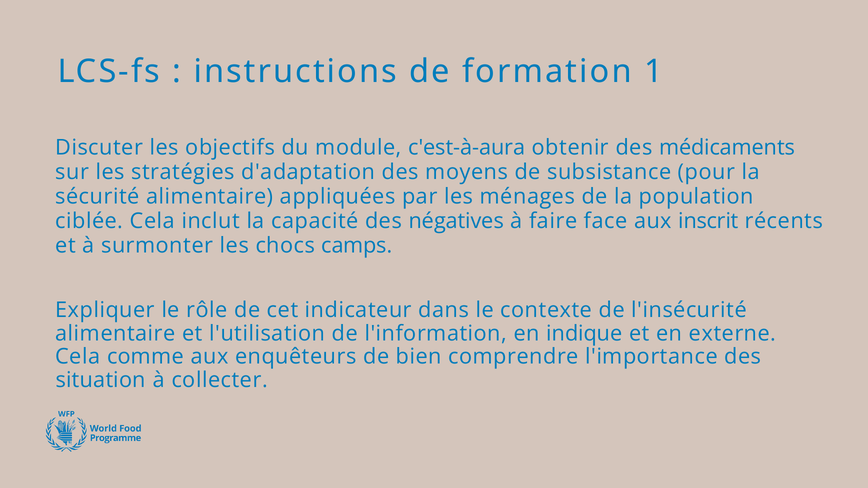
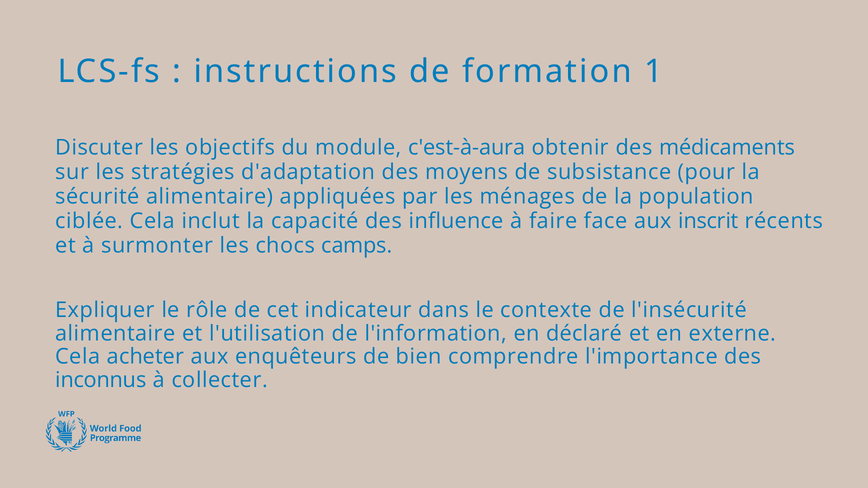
négatives: négatives -> influence (456, 221)
indique: indique -> déclaré (584, 334)
comme: comme -> acheter (145, 357)
situation: situation -> inconnus (101, 380)
